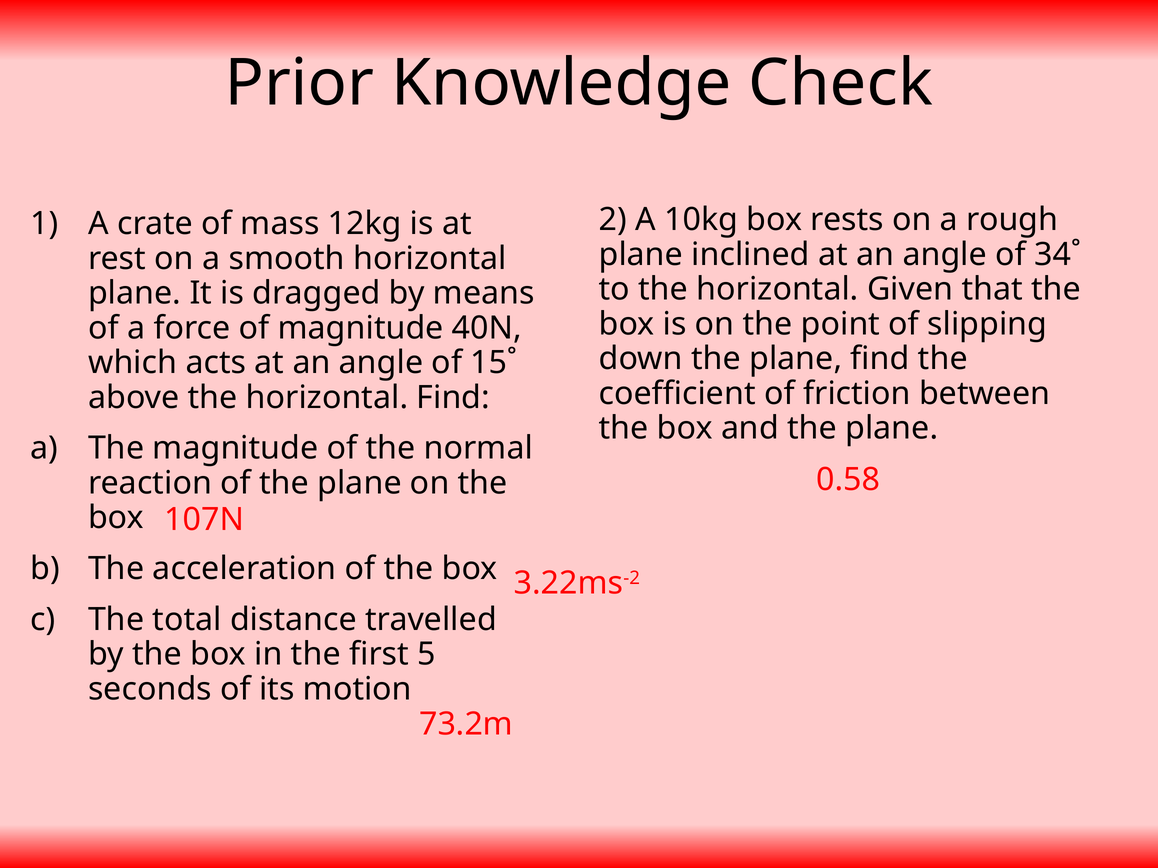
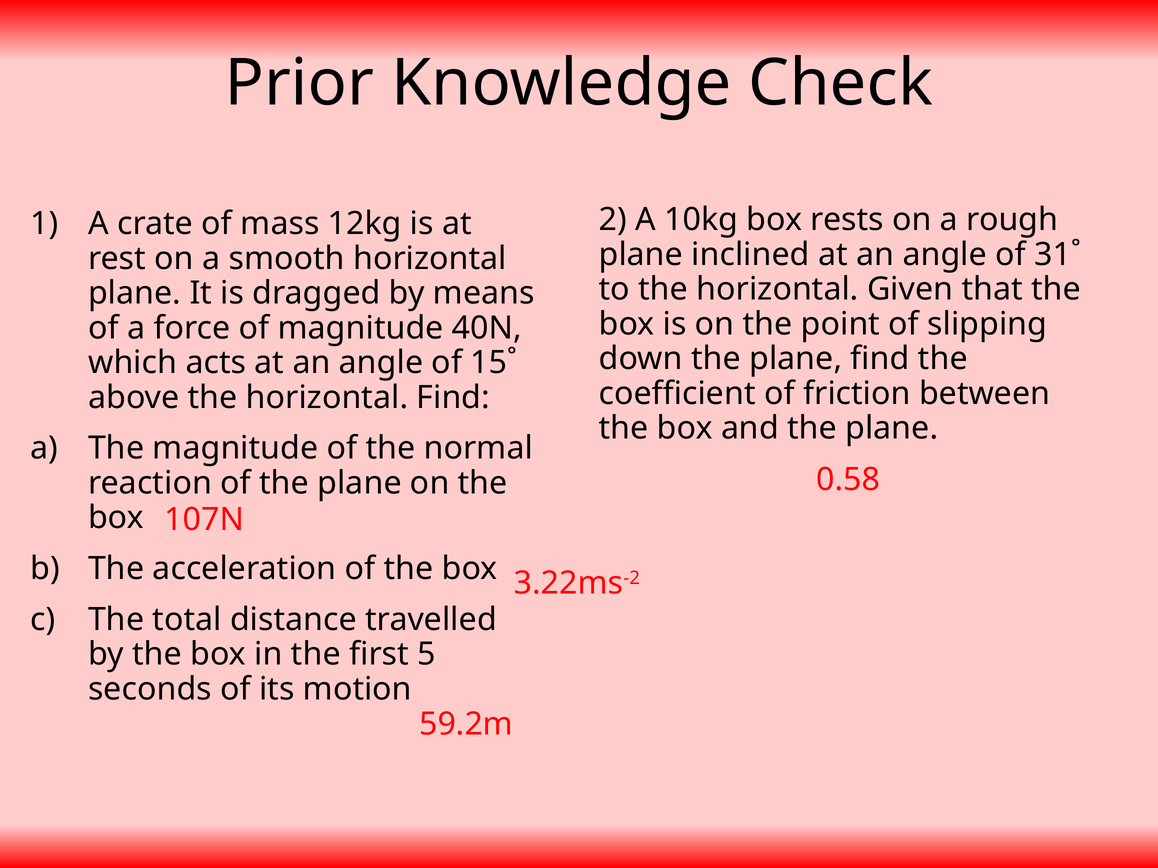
34˚: 34˚ -> 31˚ (1057, 255)
73.2m: 73.2m -> 59.2m (466, 725)
